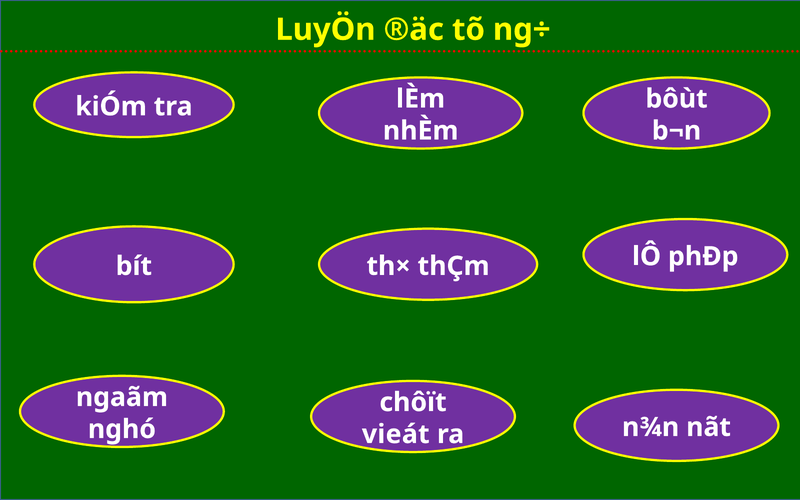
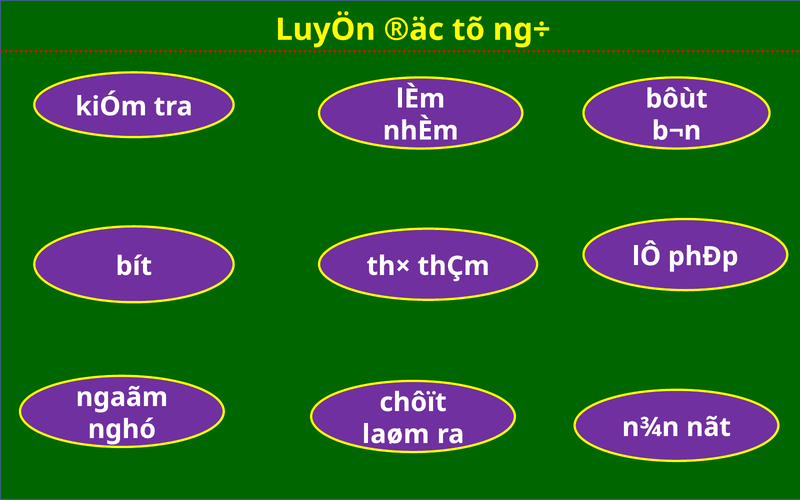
vieát: vieát -> laøm (396, 434)
